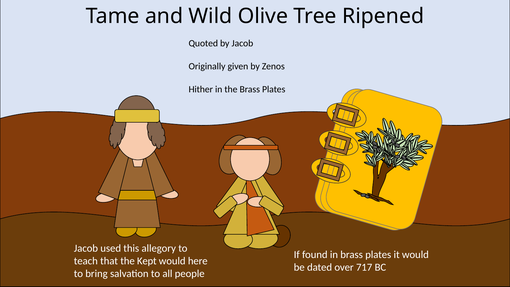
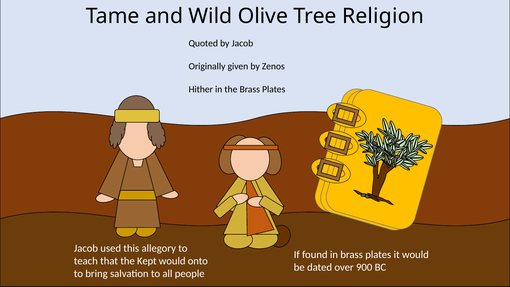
Ripened: Ripened -> Religion (383, 16)
here: here -> onto (198, 261)
717: 717 -> 900 (364, 267)
